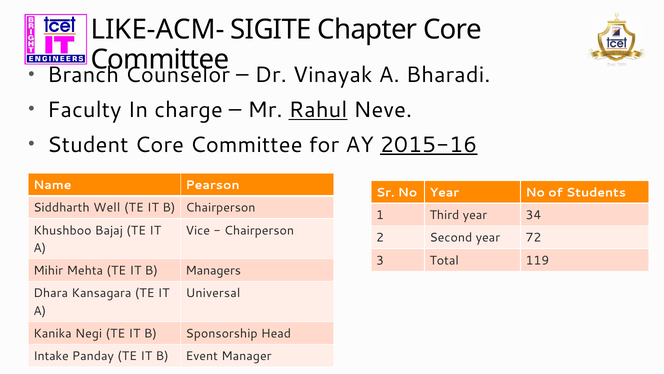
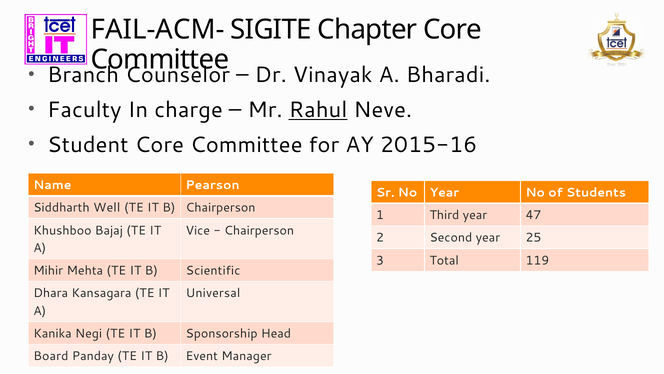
LIKE-ACM-: LIKE-ACM- -> FAIL-ACM- (158, 29)
2015-16 underline: present -> none (429, 145)
34: 34 -> 47 (533, 215)
72: 72 -> 25 (533, 238)
Managers: Managers -> Scientific (213, 270)
Intake: Intake -> Board (51, 356)
